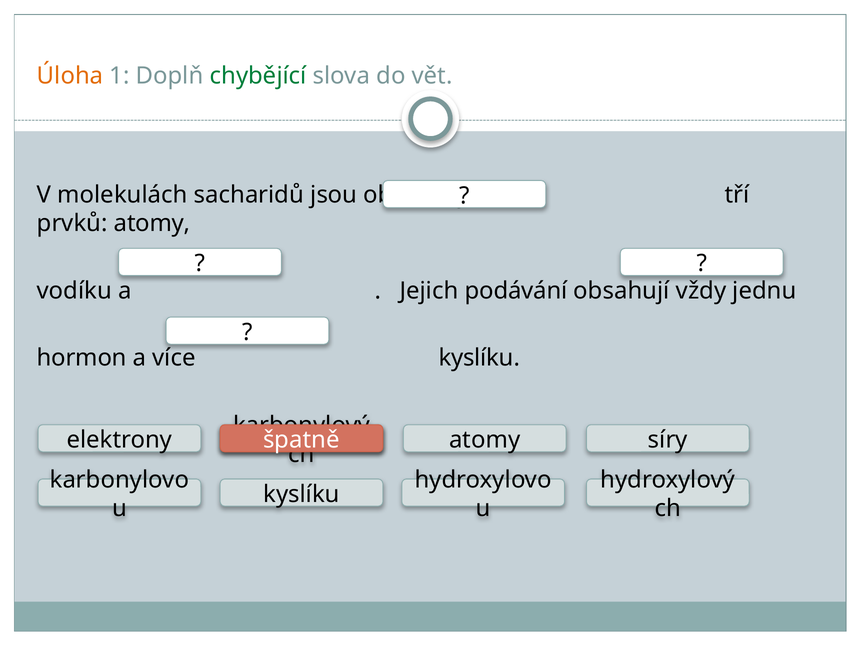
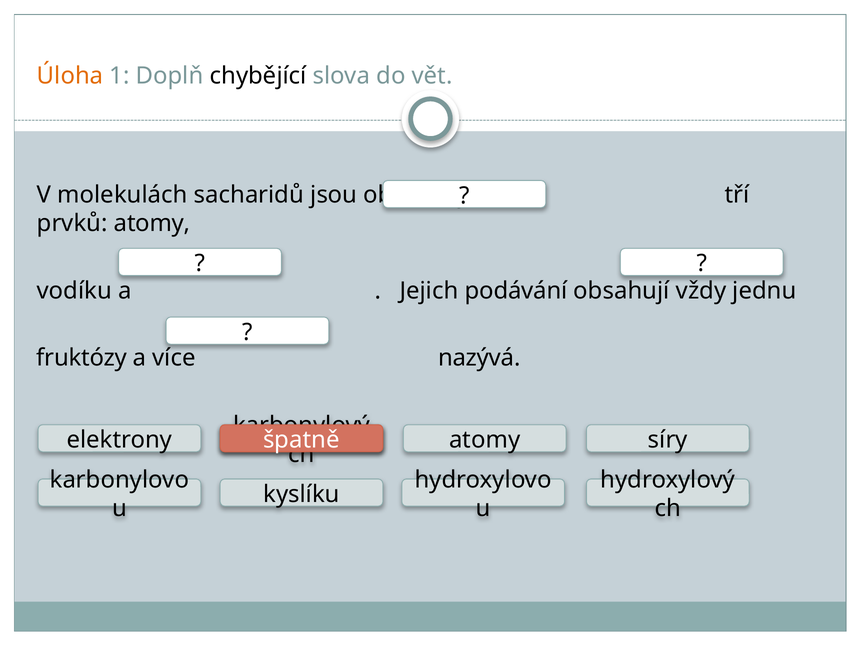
chybějící colour: green -> black (258, 76)
hormon: hormon -> fruktózy (82, 358)
více kyslíku: kyslíku -> nazývá (479, 358)
